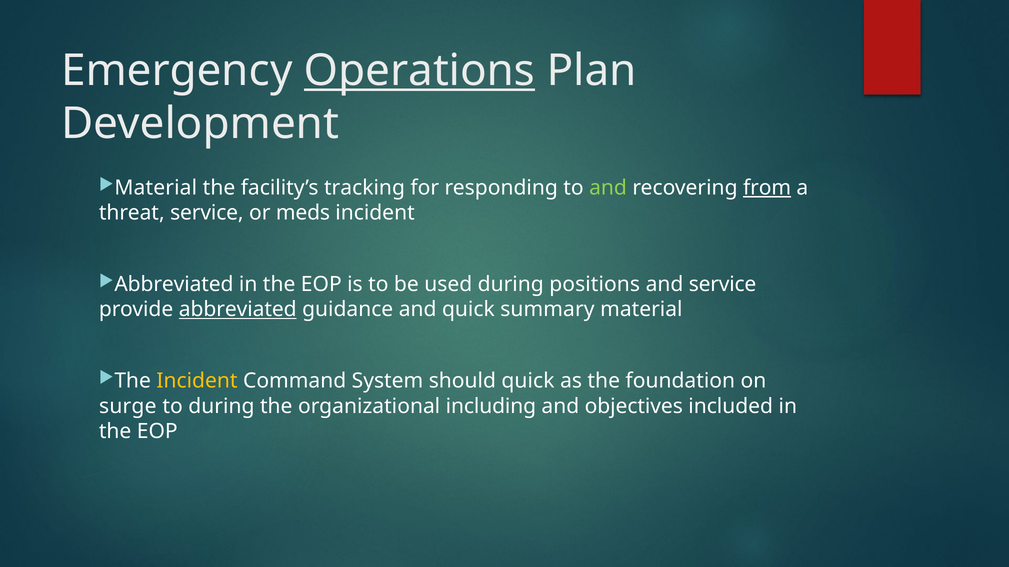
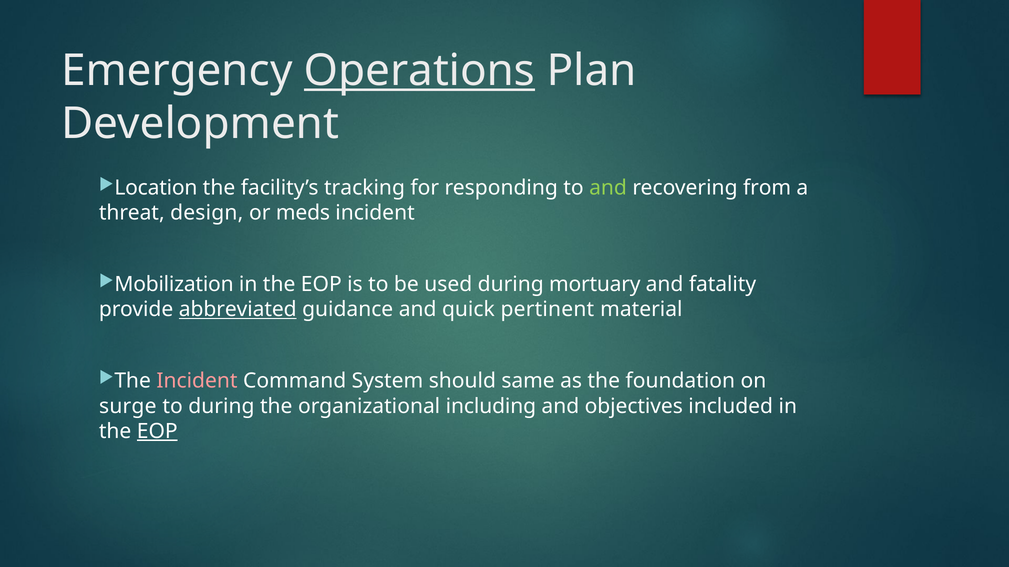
Material: Material -> Location (156, 188)
from underline: present -> none (767, 188)
threat service: service -> design (207, 213)
Abbreviated: Abbreviated -> Mobilization (174, 285)
positions: positions -> mortuary (595, 285)
and service: service -> fatality (722, 285)
summary: summary -> pertinent (547, 310)
Incident colour: yellow -> pink (197, 381)
should quick: quick -> same (528, 381)
EOP underline: none -> present (157, 432)
